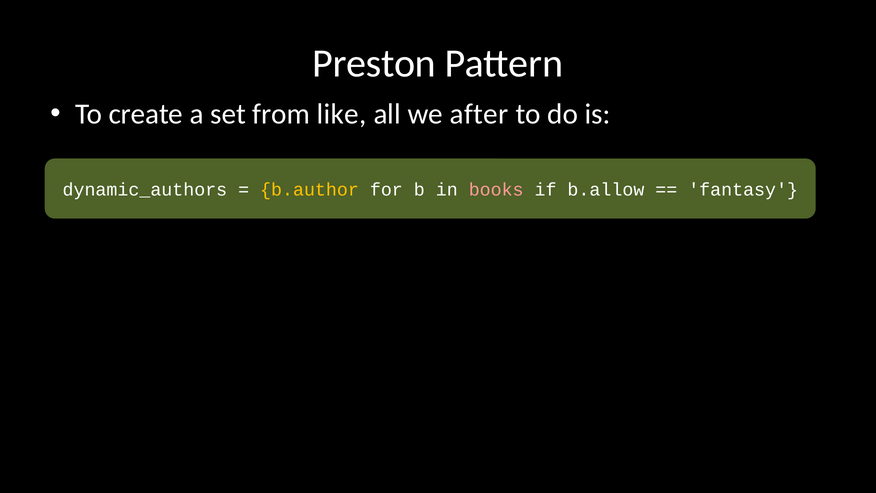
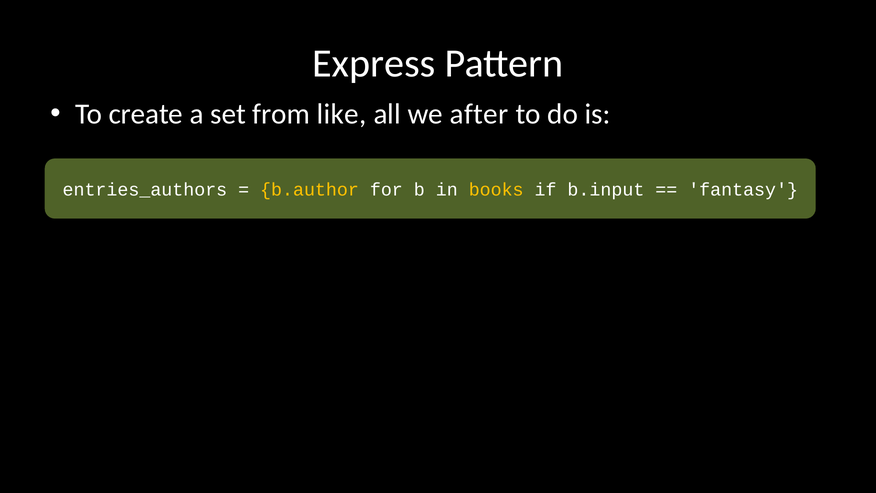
Preston: Preston -> Express (374, 64)
dynamic_authors: dynamic_authors -> entries_authors (145, 190)
books colour: pink -> yellow (496, 190)
b.allow: b.allow -> b.input (606, 190)
